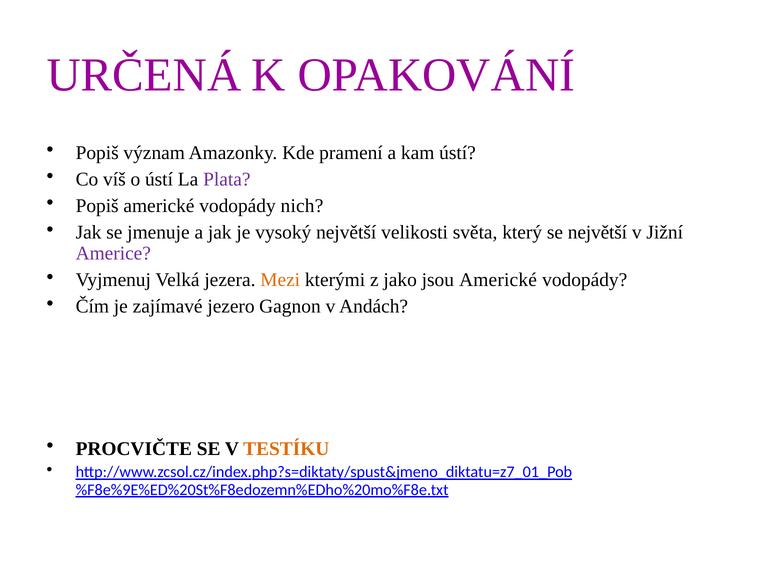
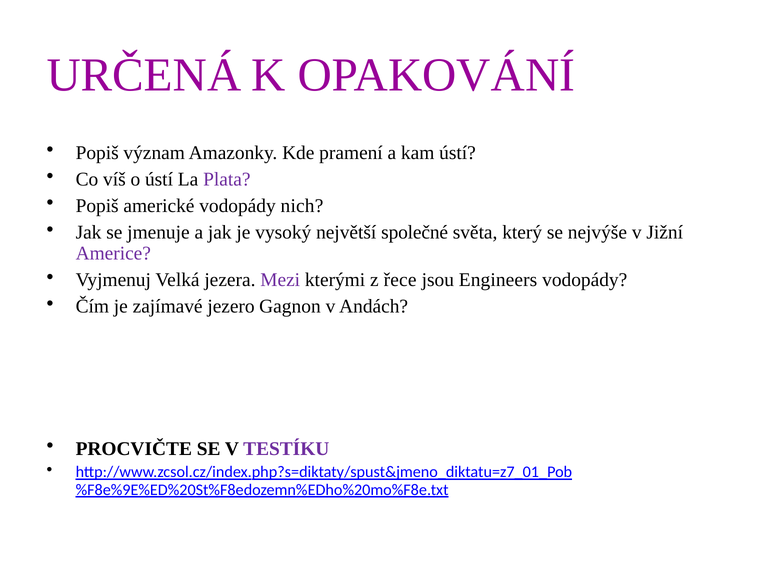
velikosti: velikosti -> společné (415, 232)
se největší: největší -> nejvýše (597, 232)
Mezi colour: orange -> purple (280, 280)
jako: jako -> řece (400, 280)
jsou Americké: Americké -> Engineers (498, 280)
TESTÍKU colour: orange -> purple (286, 449)
